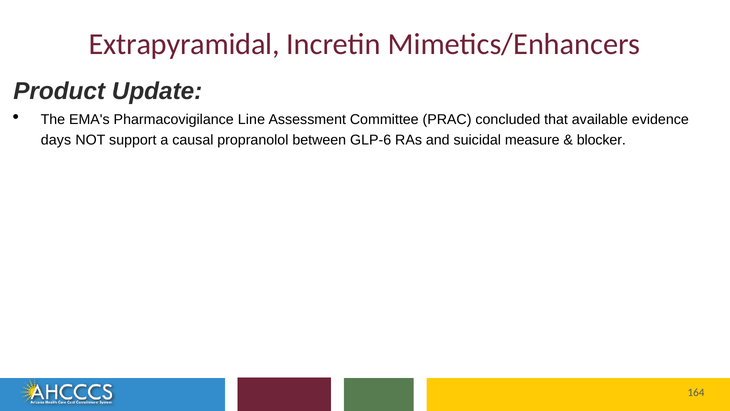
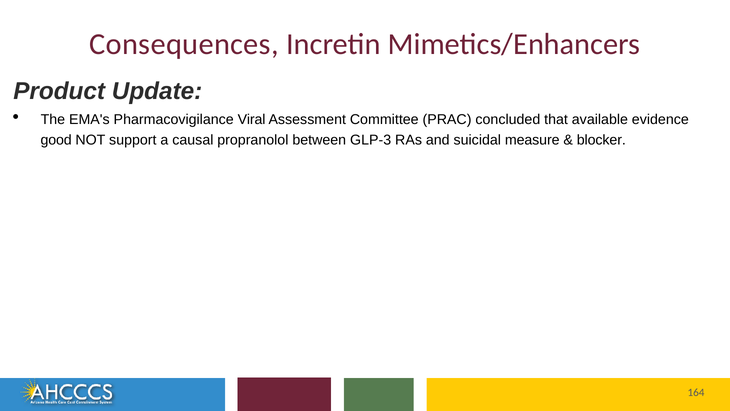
Extrapyramidal: Extrapyramidal -> Consequences (184, 44)
Line: Line -> Viral (252, 119)
days: days -> good (56, 140)
GLP-6: GLP-6 -> GLP-3 (371, 140)
